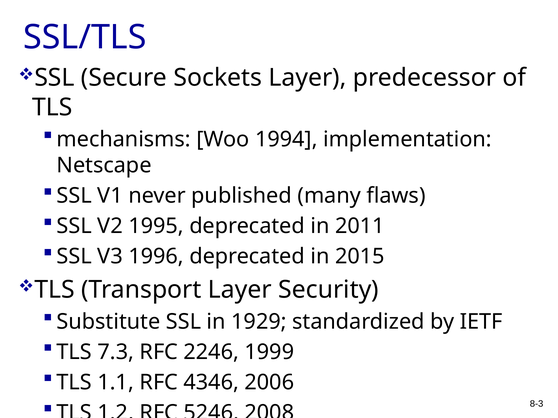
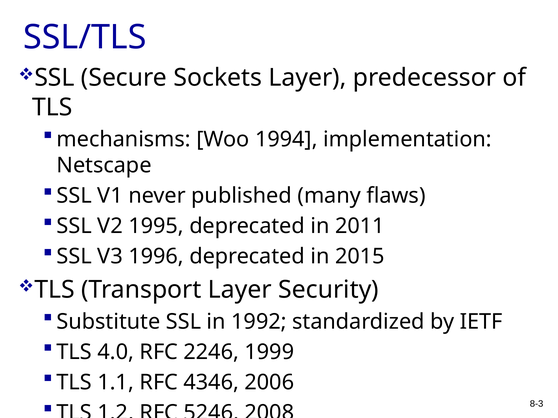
1929: 1929 -> 1992 (259, 322)
7.3: 7.3 -> 4.0 (116, 352)
